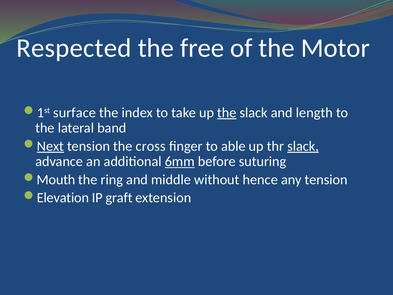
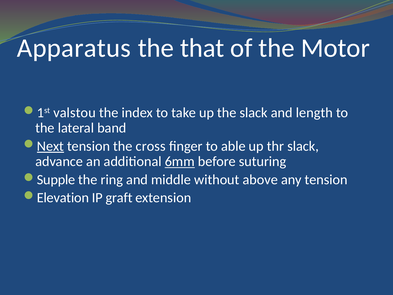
Respected: Respected -> Apparatus (74, 48)
free: free -> that (202, 48)
surface: surface -> valstou (75, 113)
the underline: present -> none (227, 113)
slack underline: present -> none (303, 146)
Mouth: Mouth -> Supple (56, 179)
hence: hence -> above (260, 179)
